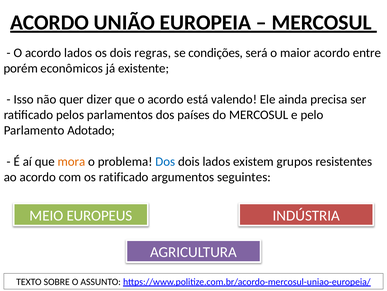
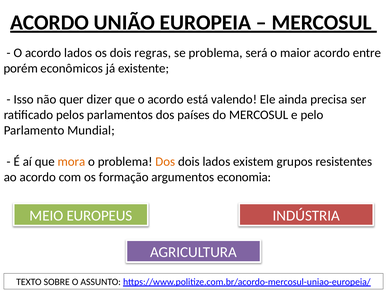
se condições: condições -> problema (216, 53)
Adotado: Adotado -> Mundial (91, 130)
Dos colour: blue -> orange (165, 161)
os ratificado: ratificado -> formação (124, 177)
seguintes: seguintes -> economia (244, 177)
